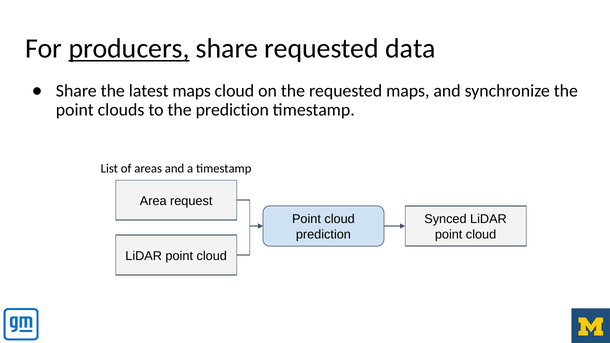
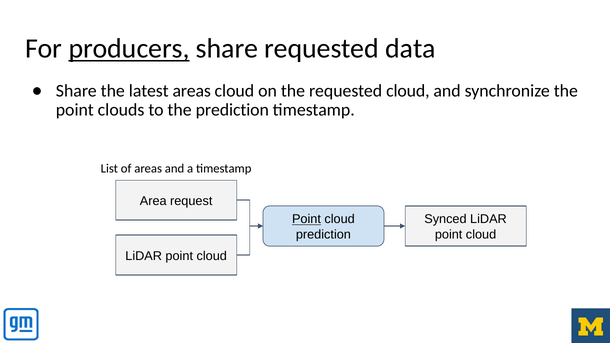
latest maps: maps -> areas (192, 91)
requested maps: maps -> cloud (408, 91)
Point underline: none -> present (306, 219)
